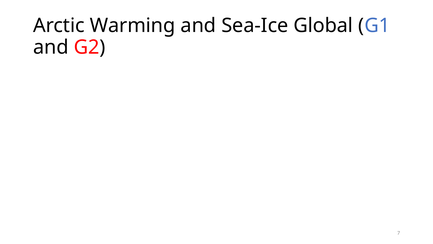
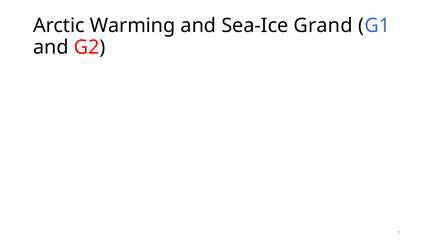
Global: Global -> Grand (323, 26)
